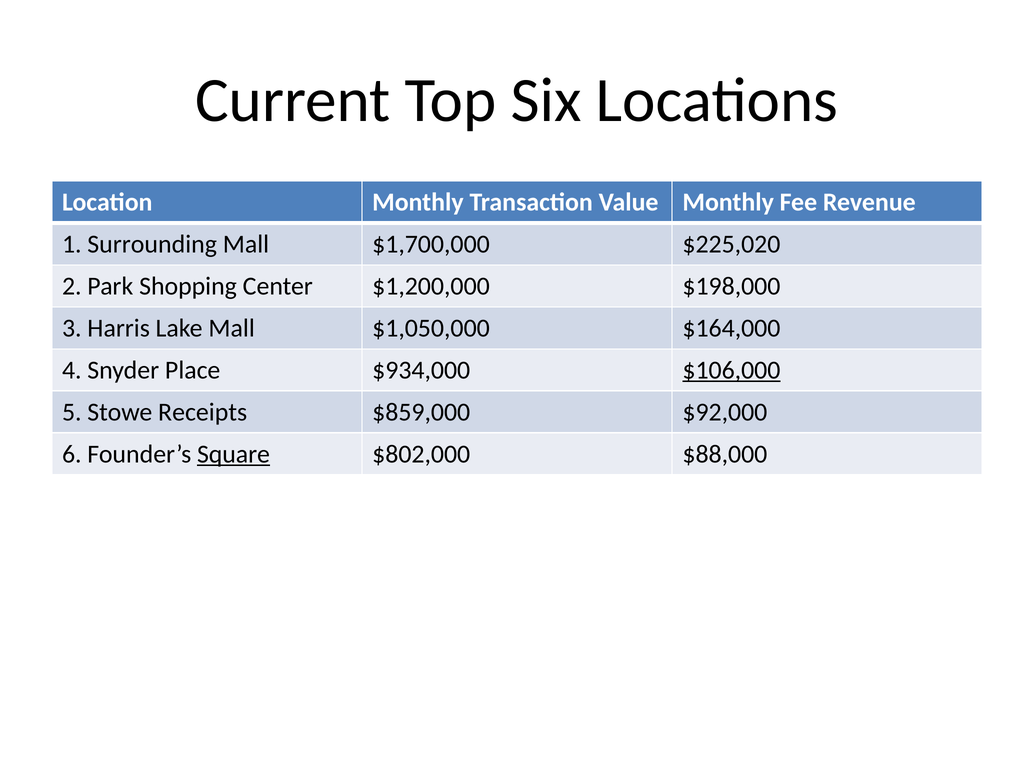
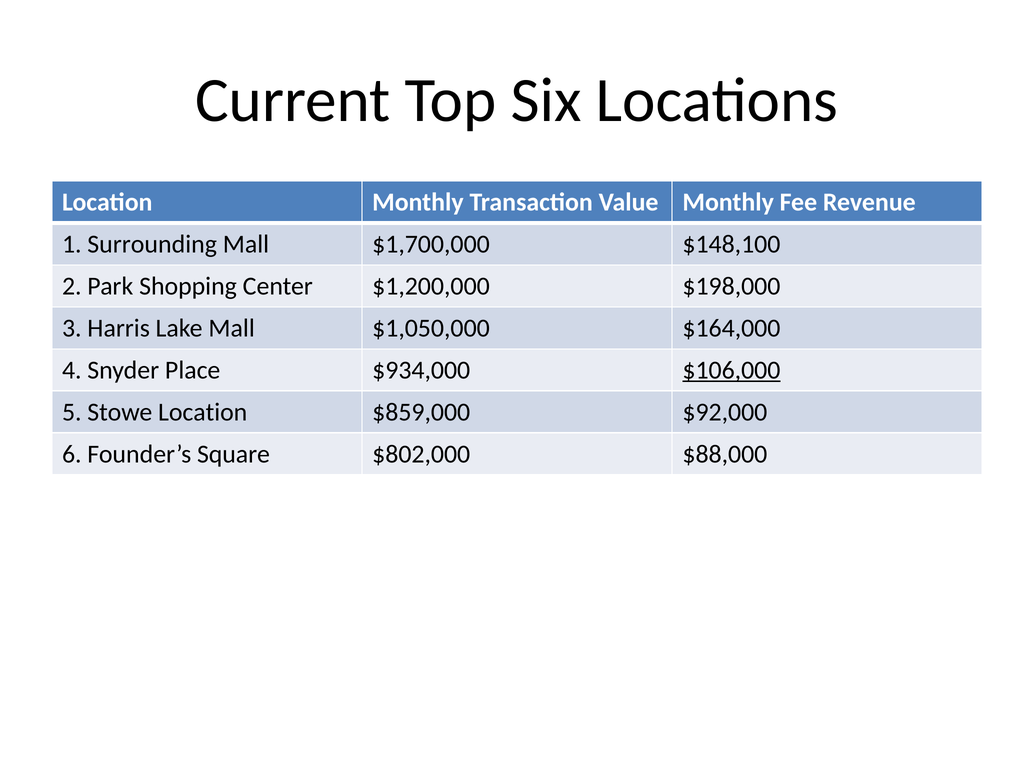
$225,020: $225,020 -> $148,100 (731, 244)
Stowe Receipts: Receipts -> Location (203, 412)
Square underline: present -> none (233, 454)
